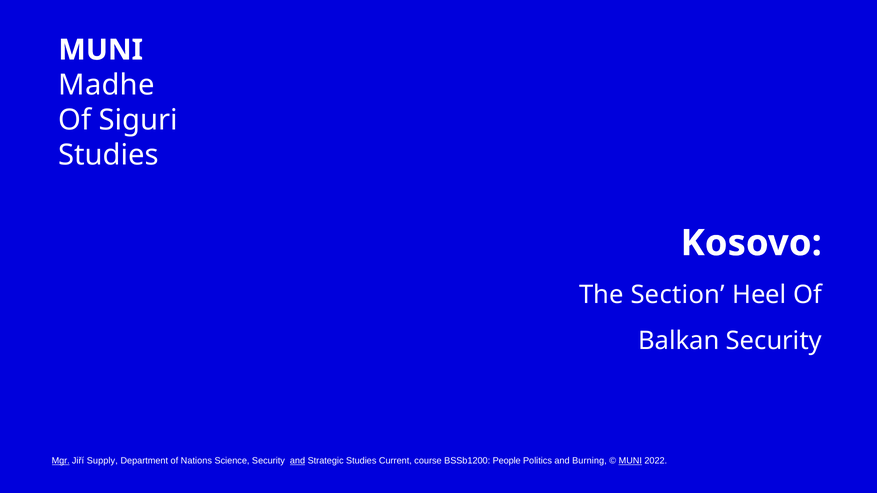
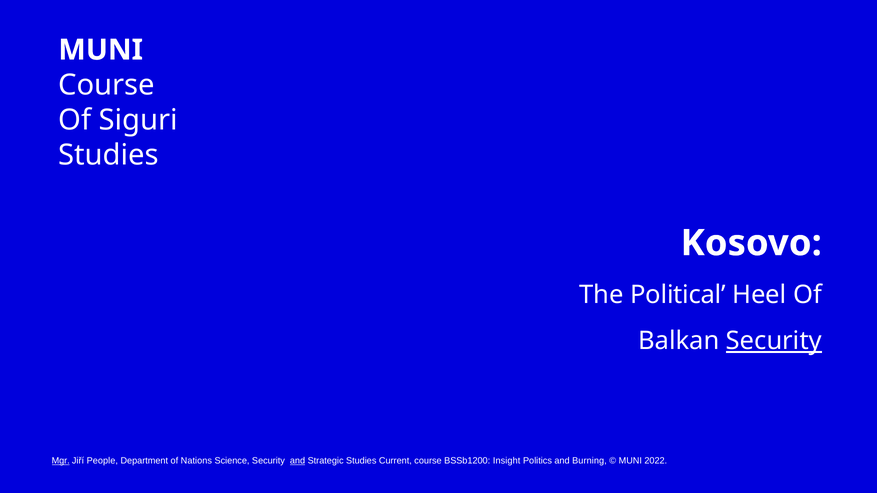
Madhe: Madhe -> Course (107, 85)
Section: Section -> Political (678, 295)
Security underline: none -> present (774, 341)
Supply: Supply -> People (102, 461)
People: People -> Insight (507, 461)
MUNI underline: present -> none (630, 461)
